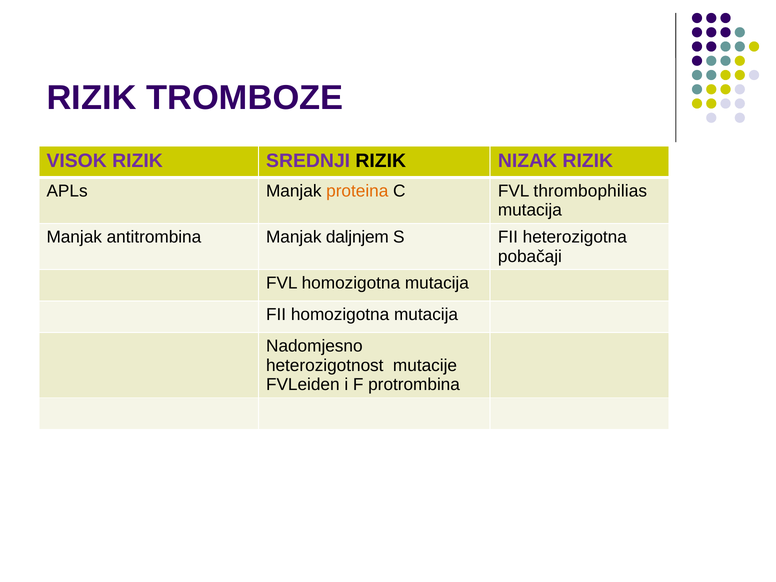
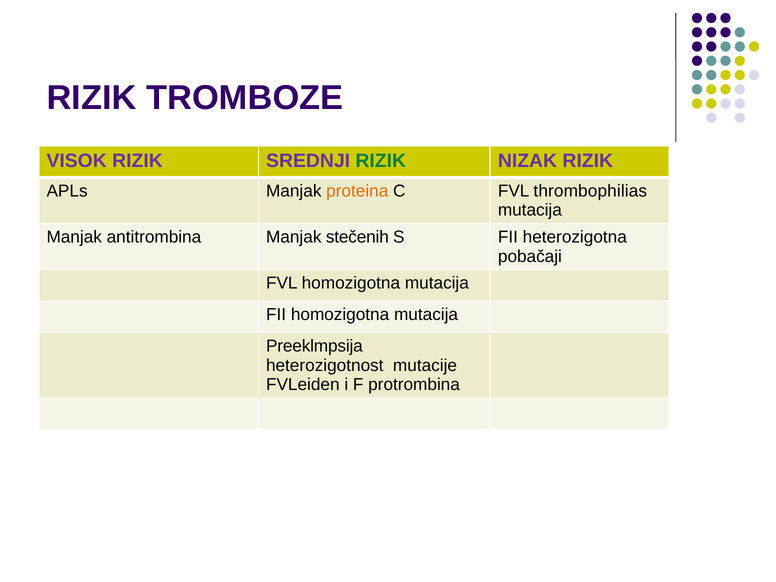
RIZIK colour: black -> green (381, 161)
daljnjem: daljnjem -> stečenih (357, 237)
Nadomjesno: Nadomjesno -> Preeklmpsija (314, 346)
